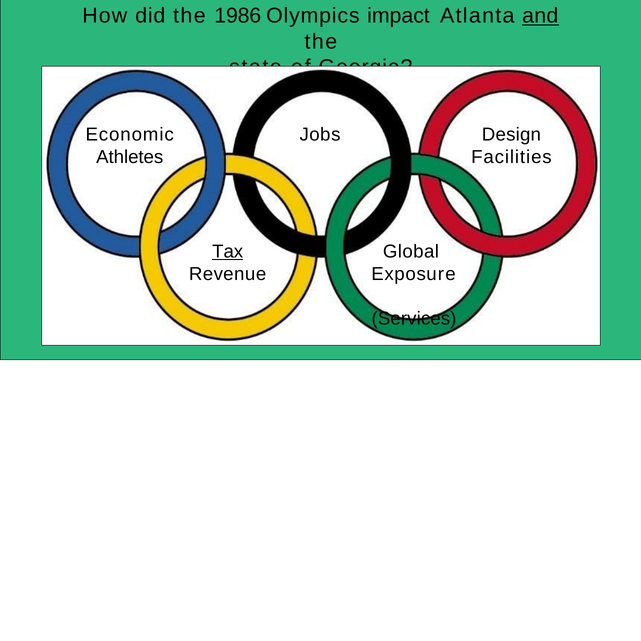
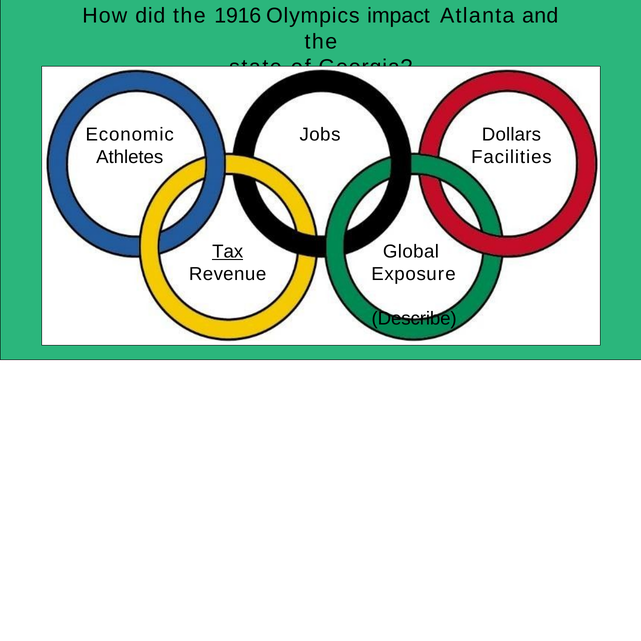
1986: 1986 -> 1916 (238, 16)
and underline: present -> none (540, 16)
Design: Design -> Dollars (511, 135)
Services: Services -> Describe (414, 319)
